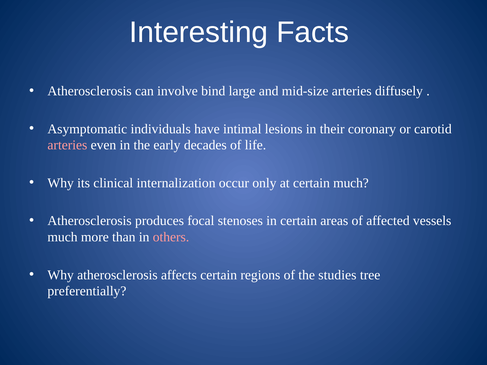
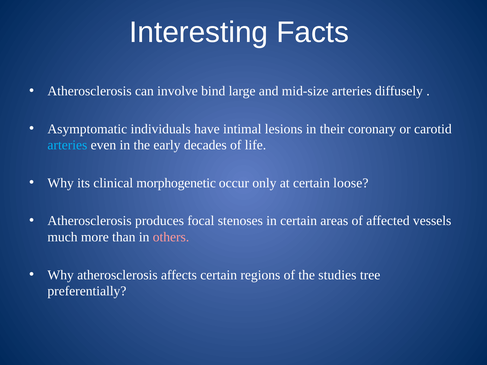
arteries colour: pink -> light blue (67, 145)
internalization: internalization -> morphogenetic (176, 183)
certain much: much -> loose (351, 183)
